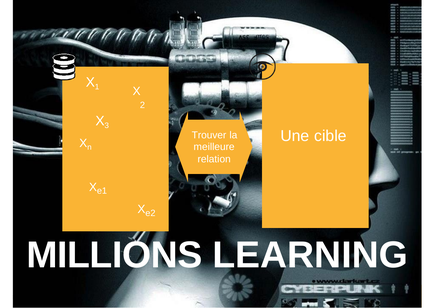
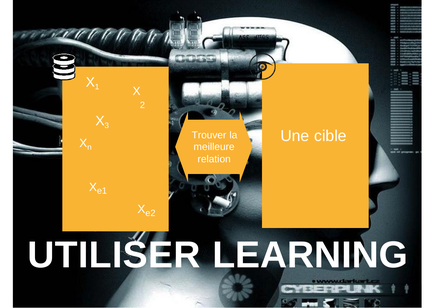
MILLIONS: MILLIONS -> UTILISER (114, 255)
